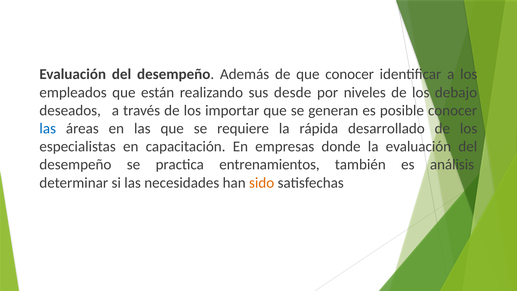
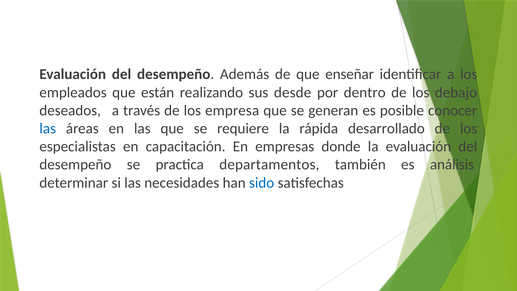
que conocer: conocer -> enseñar (350, 74)
niveles: niveles -> dentro (365, 92)
importar: importar -> empresa (232, 110)
entrenamientos: entrenamientos -> departamentos (269, 165)
sido colour: orange -> blue (262, 183)
